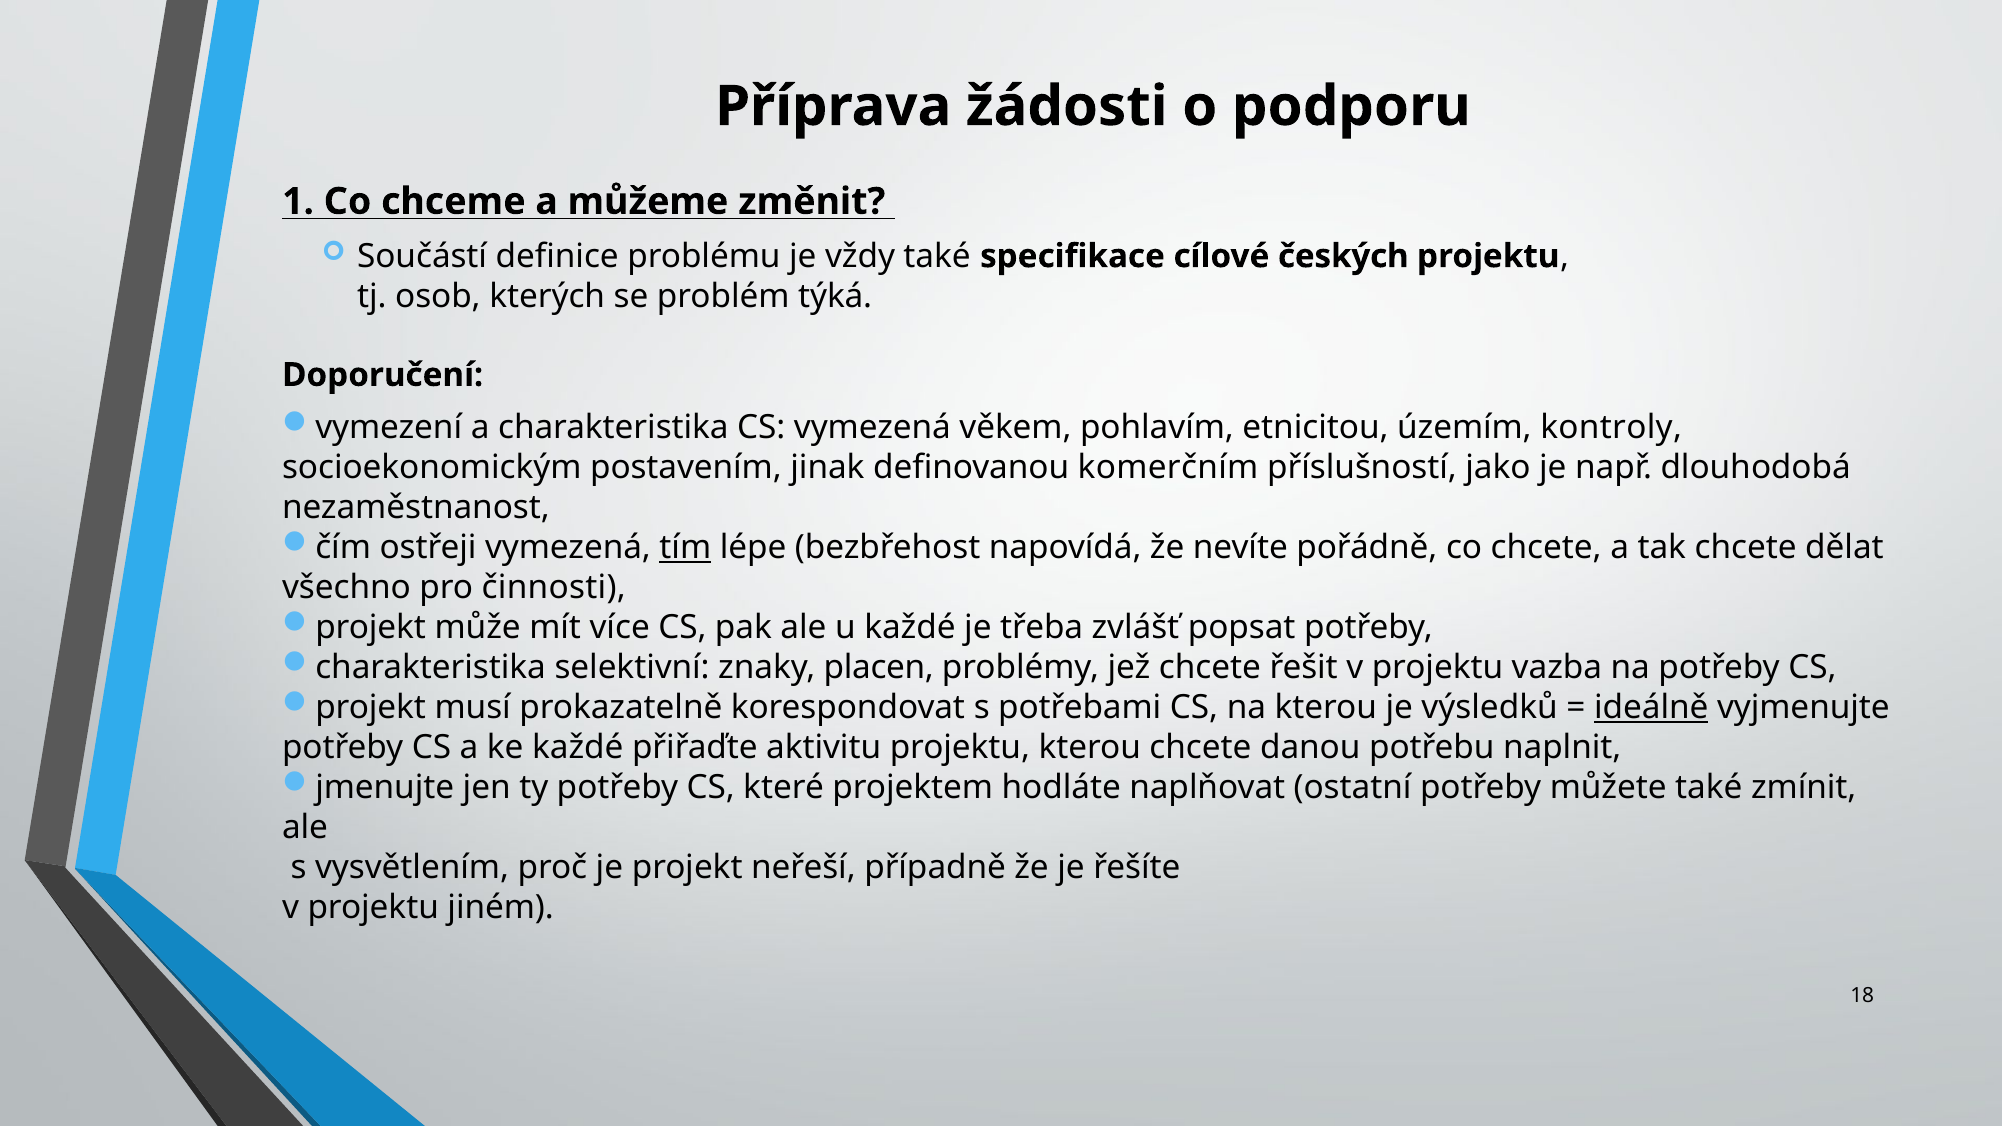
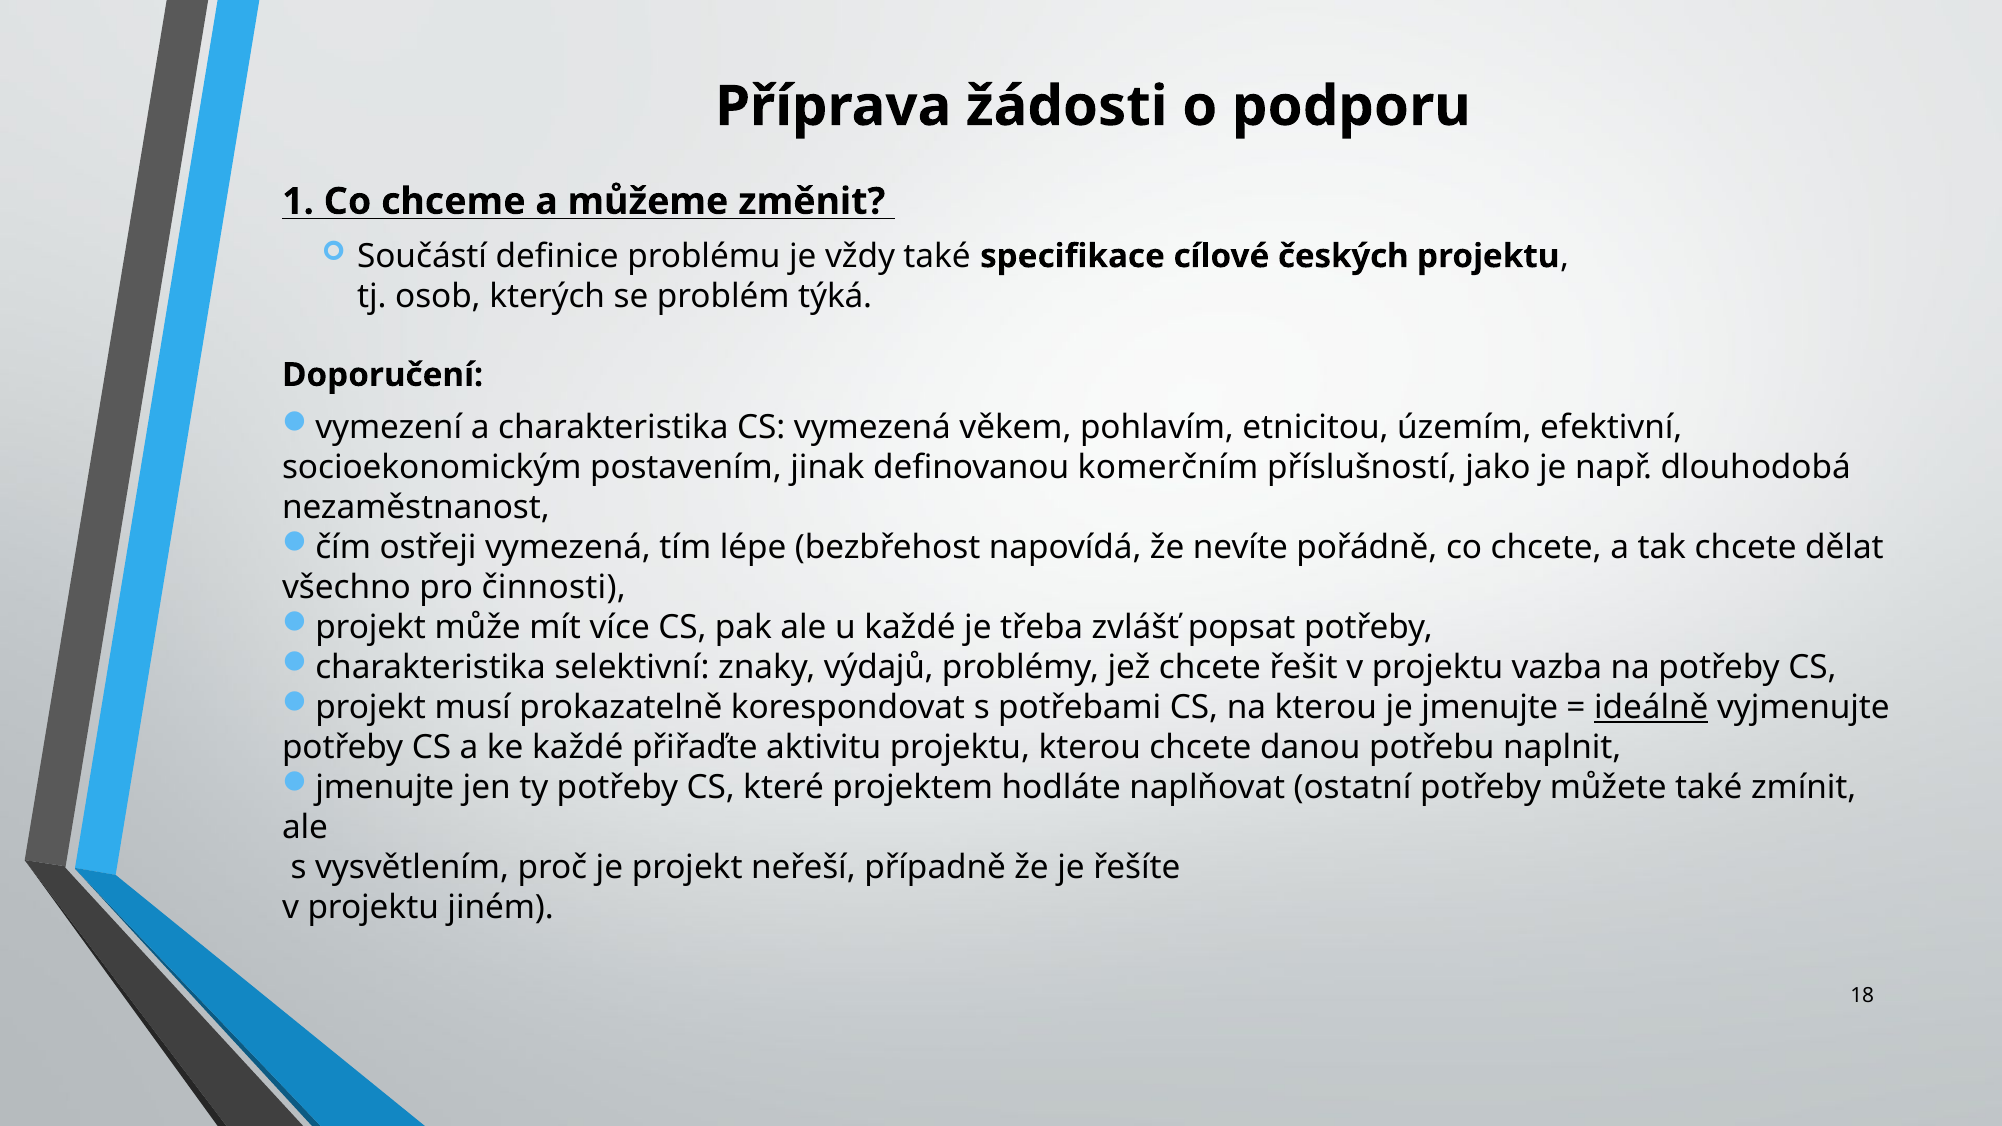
kontroly: kontroly -> efektivní (1611, 428)
tím underline: present -> none (685, 548)
placen: placen -> výdajů (879, 668)
je výsledků: výsledků -> jmenujte (1490, 708)
